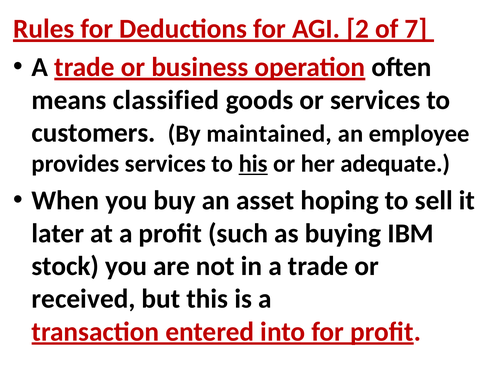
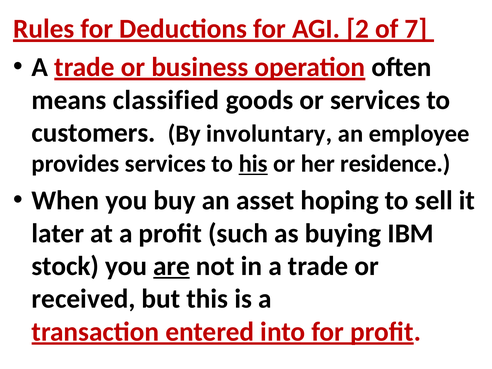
maintained: maintained -> involuntary (269, 134)
adequate: adequate -> residence (395, 164)
are underline: none -> present (172, 266)
